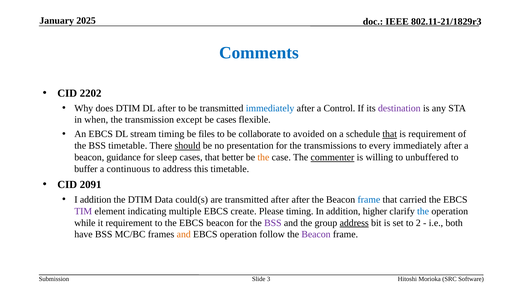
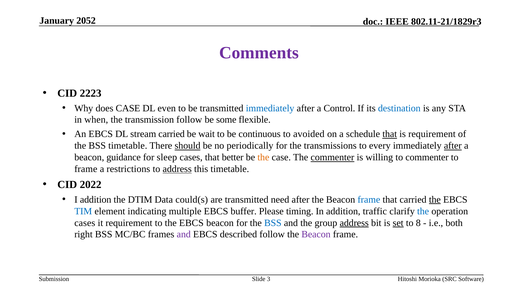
2025: 2025 -> 2052 (86, 21)
Comments colour: blue -> purple (259, 53)
2202: 2202 -> 2223 (91, 93)
does DTIM: DTIM -> CASE (128, 108)
DL after: after -> even (167, 108)
destination colour: purple -> blue (399, 108)
transmission except: except -> follow (189, 120)
be cases: cases -> some (226, 120)
stream timing: timing -> carried (172, 134)
files: files -> wait (207, 134)
collaborate: collaborate -> continuous (260, 134)
presentation: presentation -> periodically (250, 146)
after underline: none -> present (453, 146)
to unbuffered: unbuffered -> commenter (427, 158)
buffer: buffer -> frame (86, 169)
continuous: continuous -> restrictions (128, 169)
address underline: none -> present (177, 169)
2091: 2091 -> 2022 (91, 185)
transmitted after: after -> need (280, 200)
the underline: none -> present (435, 200)
TIM colour: purple -> blue (83, 211)
create: create -> buffer (244, 211)
higher: higher -> traffic (375, 211)
while: while -> cases (85, 223)
BSS colour: purple -> blue (273, 223)
set underline: none -> present (398, 223)
2: 2 -> 8 (418, 223)
have: have -> right (83, 235)
and colour: orange -> purple (184, 235)
EBCS operation: operation -> described (238, 235)
